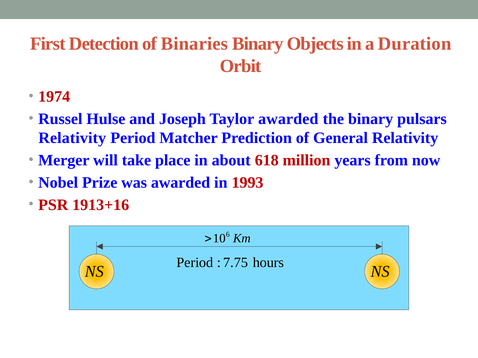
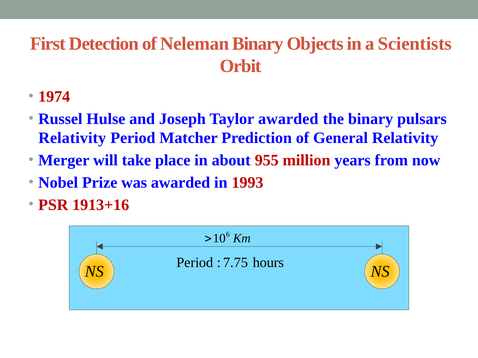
Binaries: Binaries -> Neleman (195, 44)
Duration: Duration -> Scientists (415, 44)
618: 618 -> 955 (267, 160)
